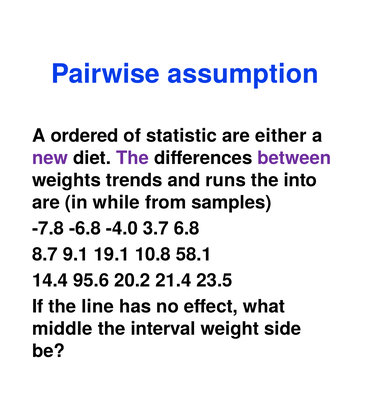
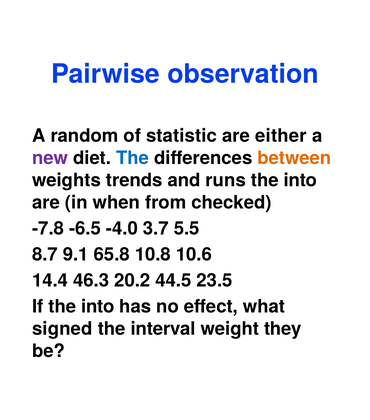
assumption: assumption -> observation (243, 74)
ordered: ordered -> random (84, 136)
The colour: purple -> blue (133, 158)
between colour: purple -> orange (294, 158)
while: while -> when (116, 202)
samples: samples -> checked (231, 202)
-6.8: -6.8 -> -6.5 (85, 228)
6.8: 6.8 -> 5.5 (187, 228)
19.1: 19.1 -> 65.8 (112, 254)
58.1: 58.1 -> 10.6 (194, 254)
95.6: 95.6 -> 46.3 (91, 280)
21.4: 21.4 -> 44.5 (173, 280)
If the line: line -> into (98, 306)
middle: middle -> signed (62, 328)
side: side -> they (283, 328)
